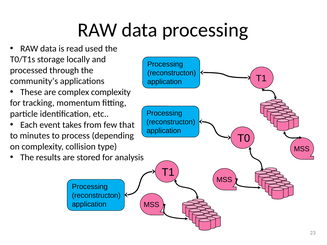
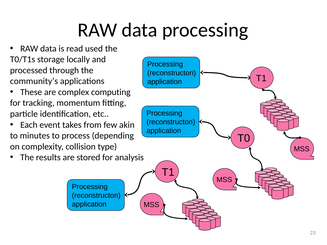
complex complexity: complexity -> computing (111, 92)
that: that -> akin (127, 125)
